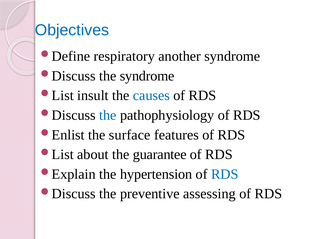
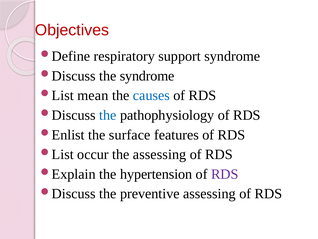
Objectives colour: blue -> red (72, 30)
another: another -> support (180, 56)
insult: insult -> mean (93, 95)
about: about -> occur (93, 154)
the guarantee: guarantee -> assessing (160, 154)
RDS colour: blue -> purple (225, 174)
